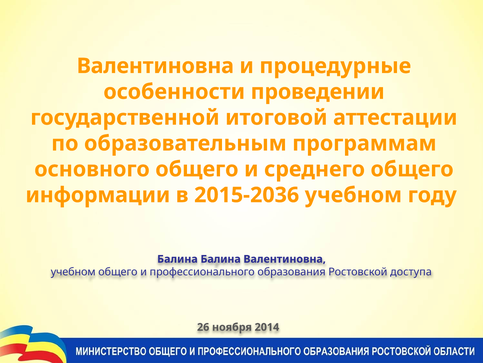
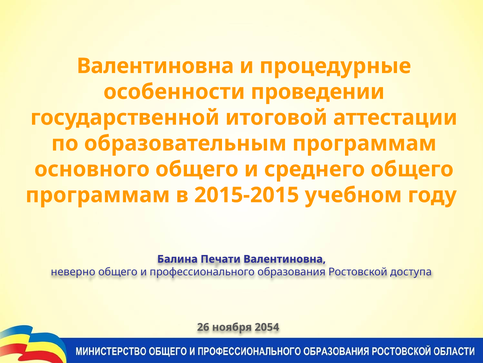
информации: информации -> программам (98, 195)
2015-2036: 2015-2036 -> 2015-2015 (247, 195)
Балина Балина: Балина -> Печати (221, 259)
учебном: учебном -> неверно (73, 271)
2014: 2014 -> 2054 (267, 327)
